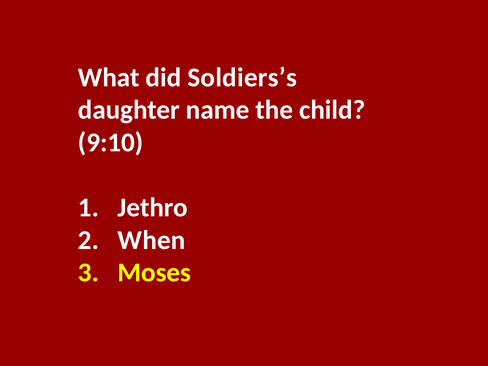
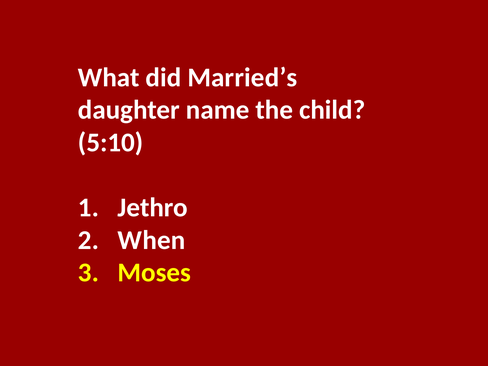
Soldiers’s: Soldiers’s -> Married’s (242, 77)
9:10: 9:10 -> 5:10 (111, 143)
